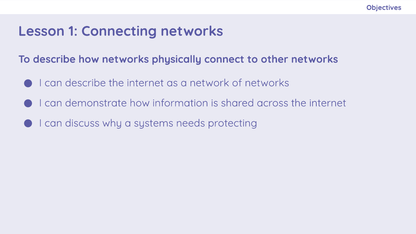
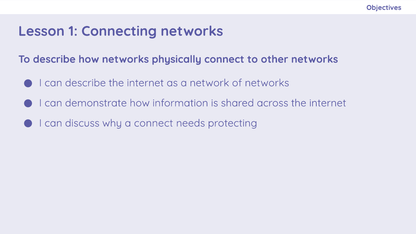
a systems: systems -> connect (154, 123)
